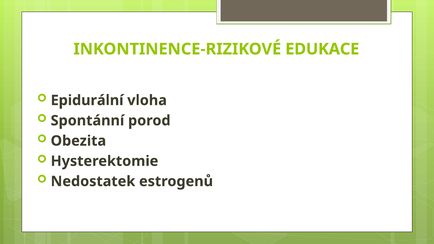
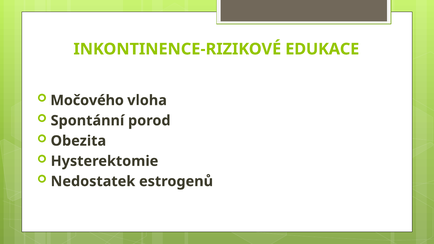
Epidurální: Epidurální -> Močového (87, 100)
